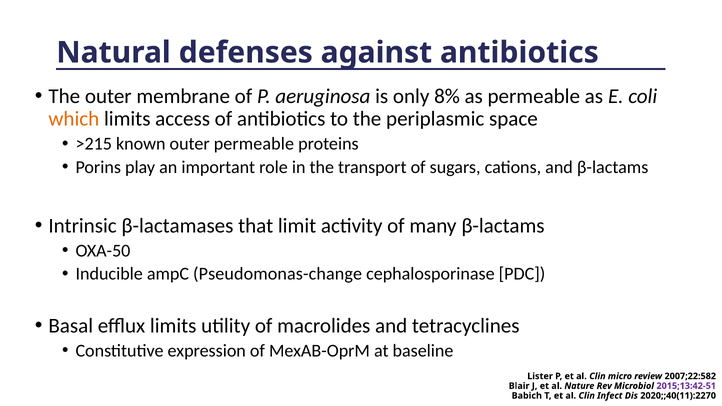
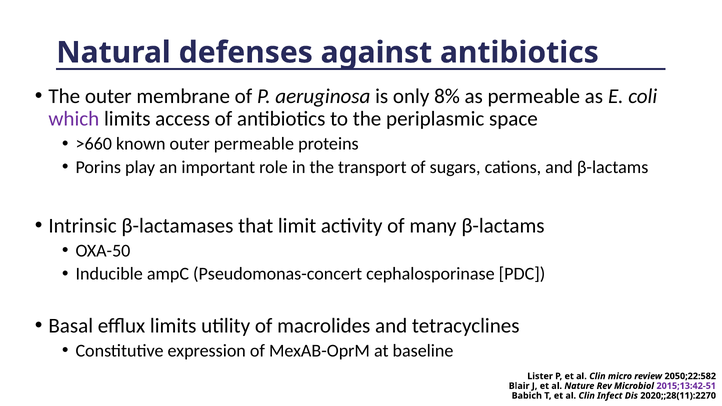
which colour: orange -> purple (74, 119)
>215: >215 -> >660 (94, 144)
Pseudomonas-change: Pseudomonas-change -> Pseudomonas-concert (278, 274)
2007;22:582: 2007;22:582 -> 2050;22:582 (690, 376)
2020;;40(11):2270: 2020;;40(11):2270 -> 2020;;28(11):2270 (678, 396)
